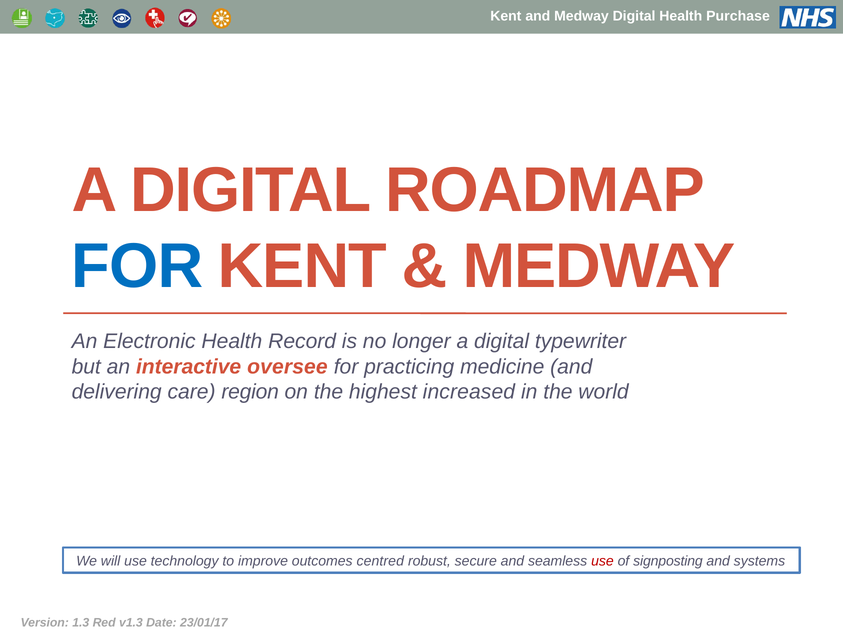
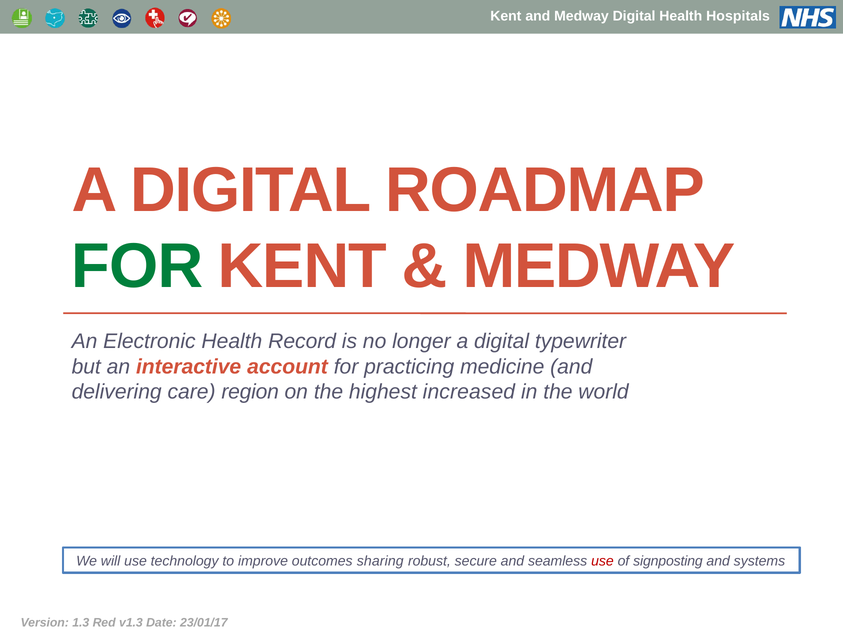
Purchase: Purchase -> Hospitals (738, 16)
FOR colour: blue -> green (138, 266)
oversee: oversee -> account (288, 367)
centred: centred -> sharing (380, 561)
